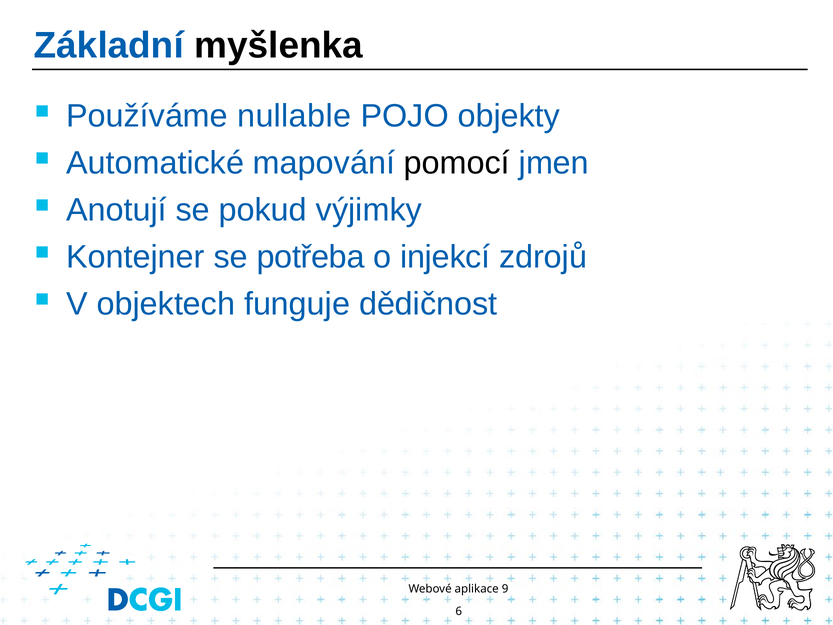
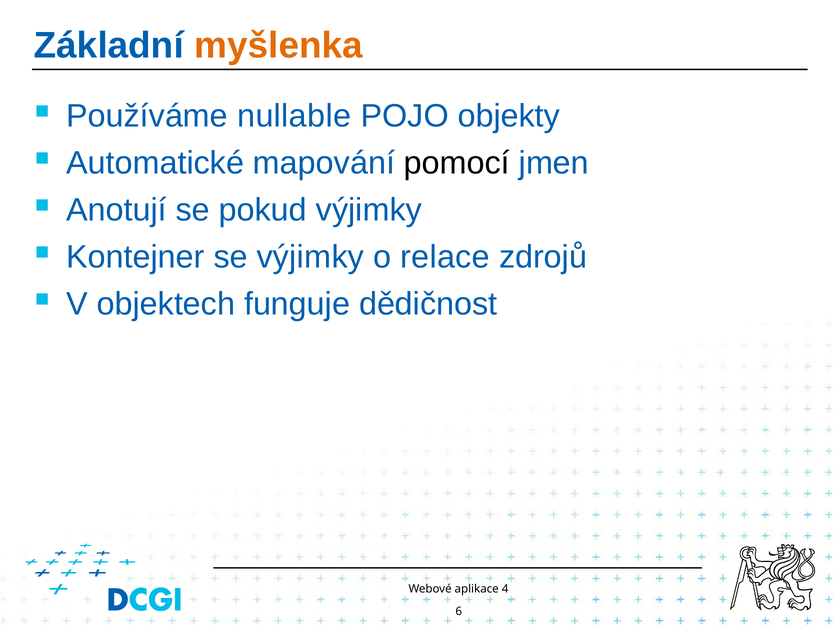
myšlenka colour: black -> orange (279, 46)
se potřeba: potřeba -> výjimky (310, 257)
injekcí: injekcí -> relace (445, 257)
9: 9 -> 4 (505, 588)
